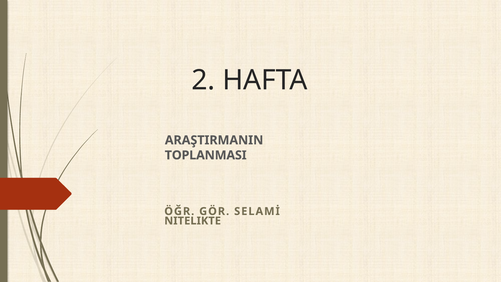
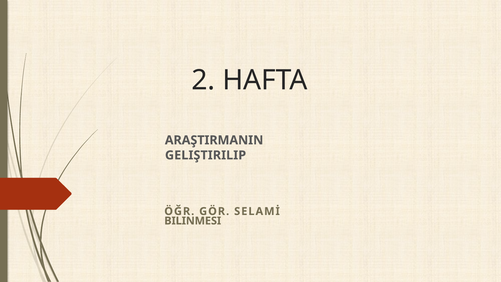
TOPLANMASI: TOPLANMASI -> GELIŞTIRILIP (206, 155)
NITELIKTE: NITELIKTE -> BILINMESI (193, 221)
